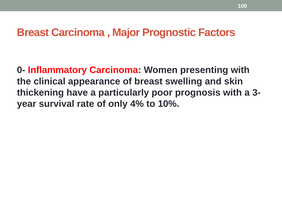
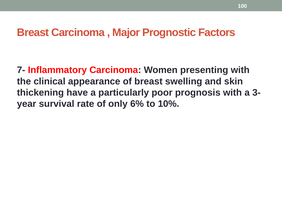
0-: 0- -> 7- (21, 70)
4%: 4% -> 6% (137, 104)
